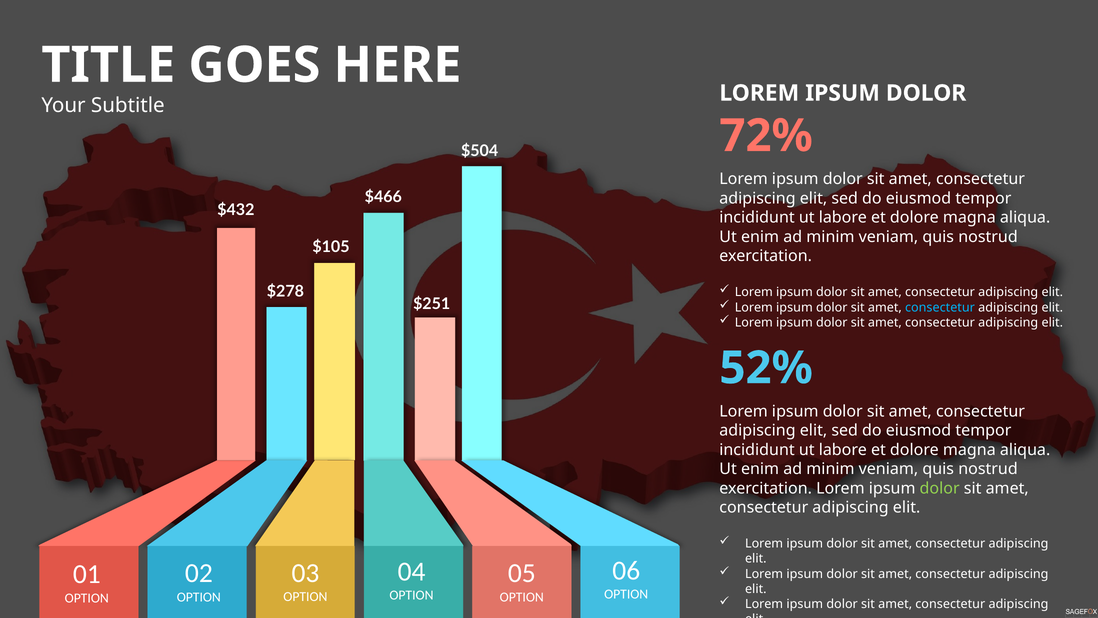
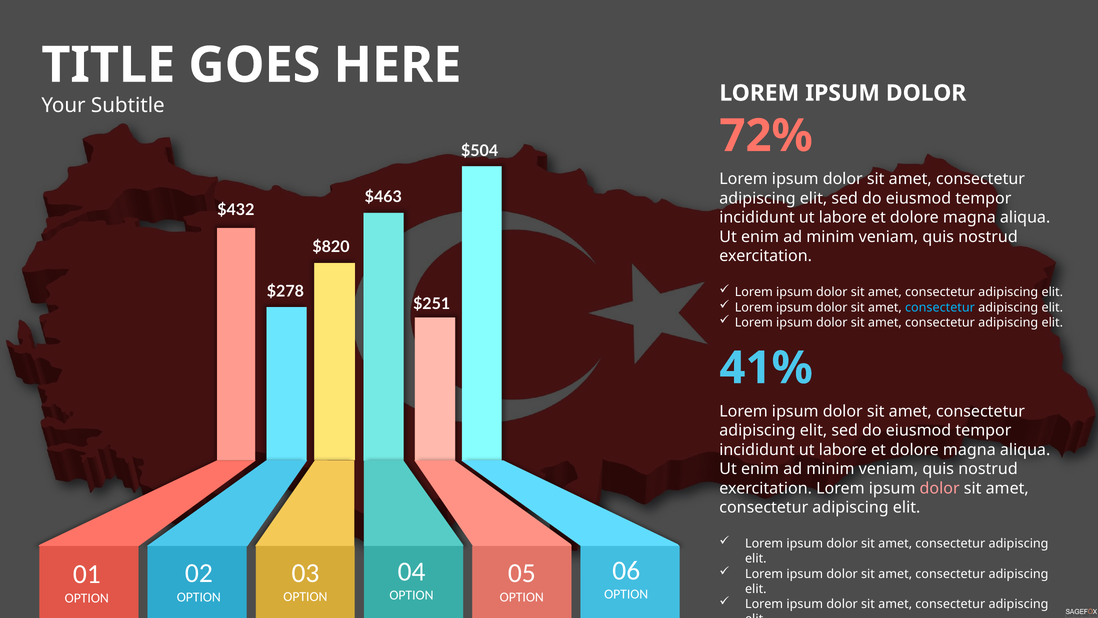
$466: $466 -> $463 (383, 197)
$105: $105 -> $820 (331, 247)
52%: 52% -> 41% (766, 368)
dolor colour: light green -> pink (940, 488)
